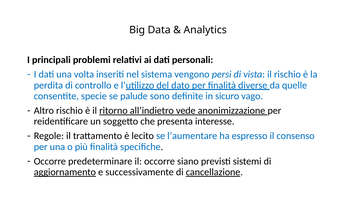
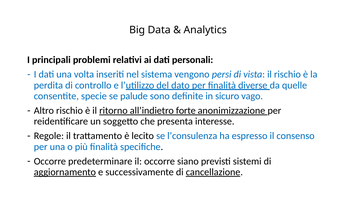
vede: vede -> forte (186, 111)
l’aumentare: l’aumentare -> l’consulenza (192, 136)
